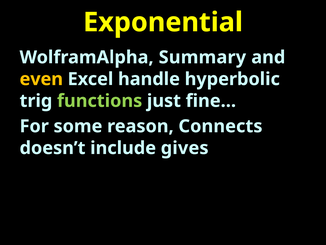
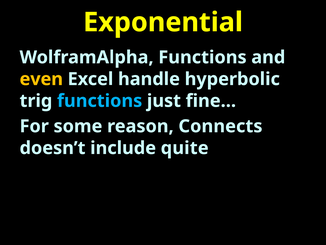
WolframAlpha Summary: Summary -> Functions (202, 57)
functions colour: light green -> light blue (100, 101)
gives: gives -> quite (185, 148)
